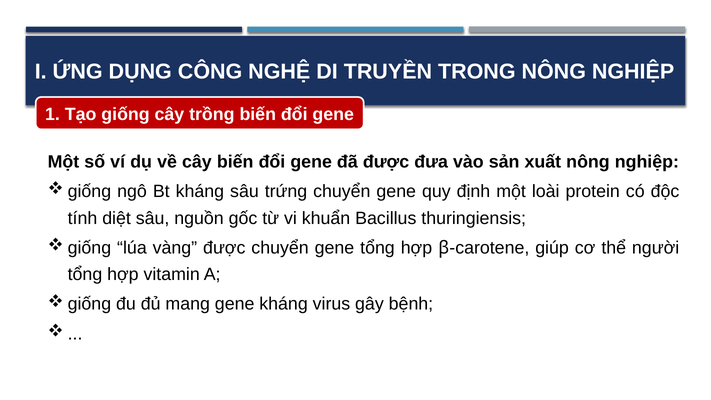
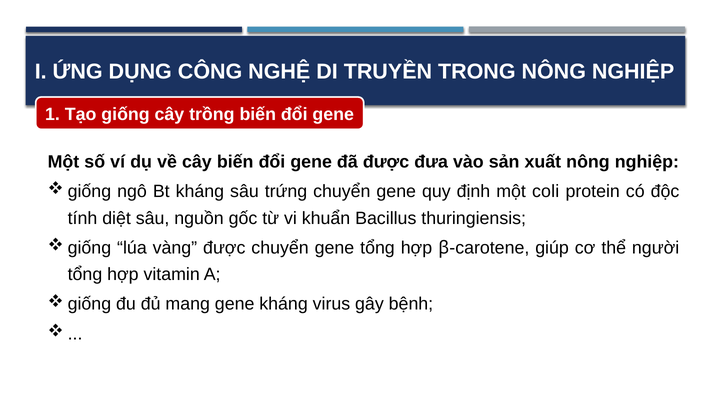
loài: loài -> coli (546, 191)
